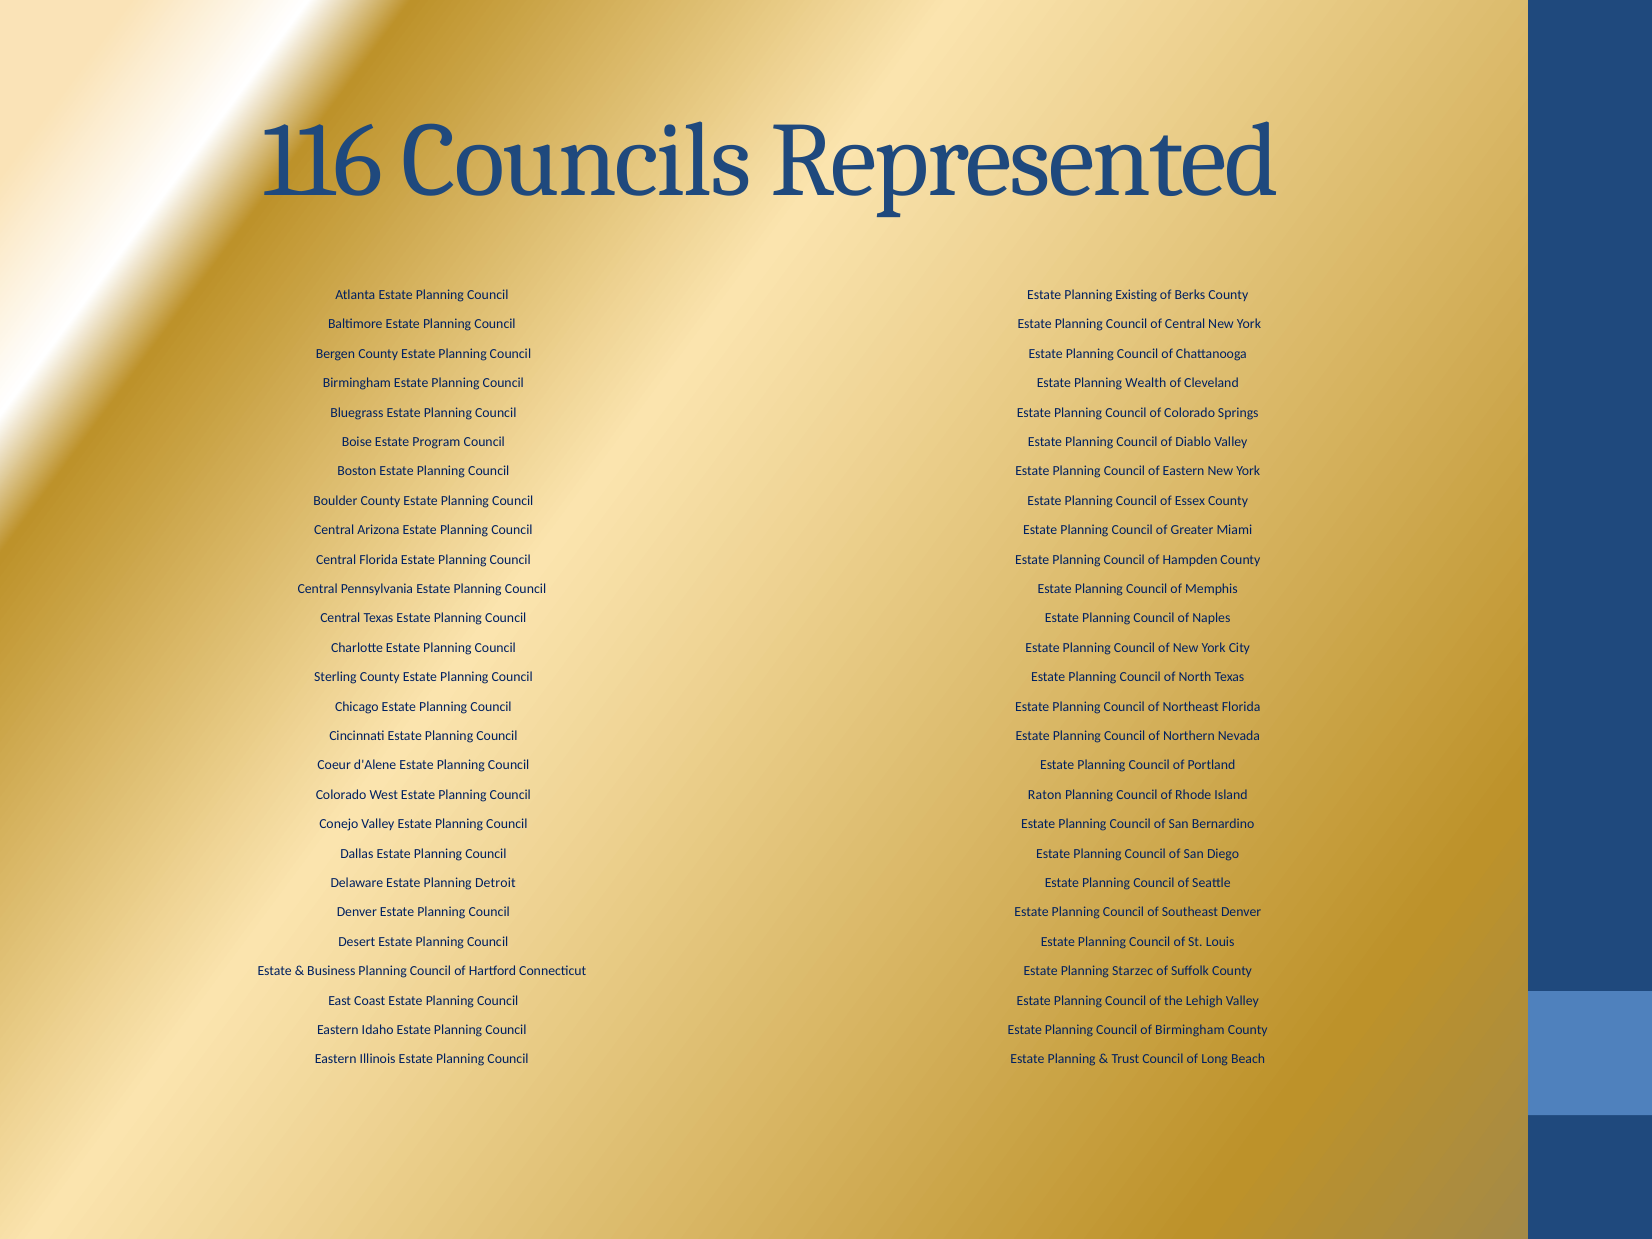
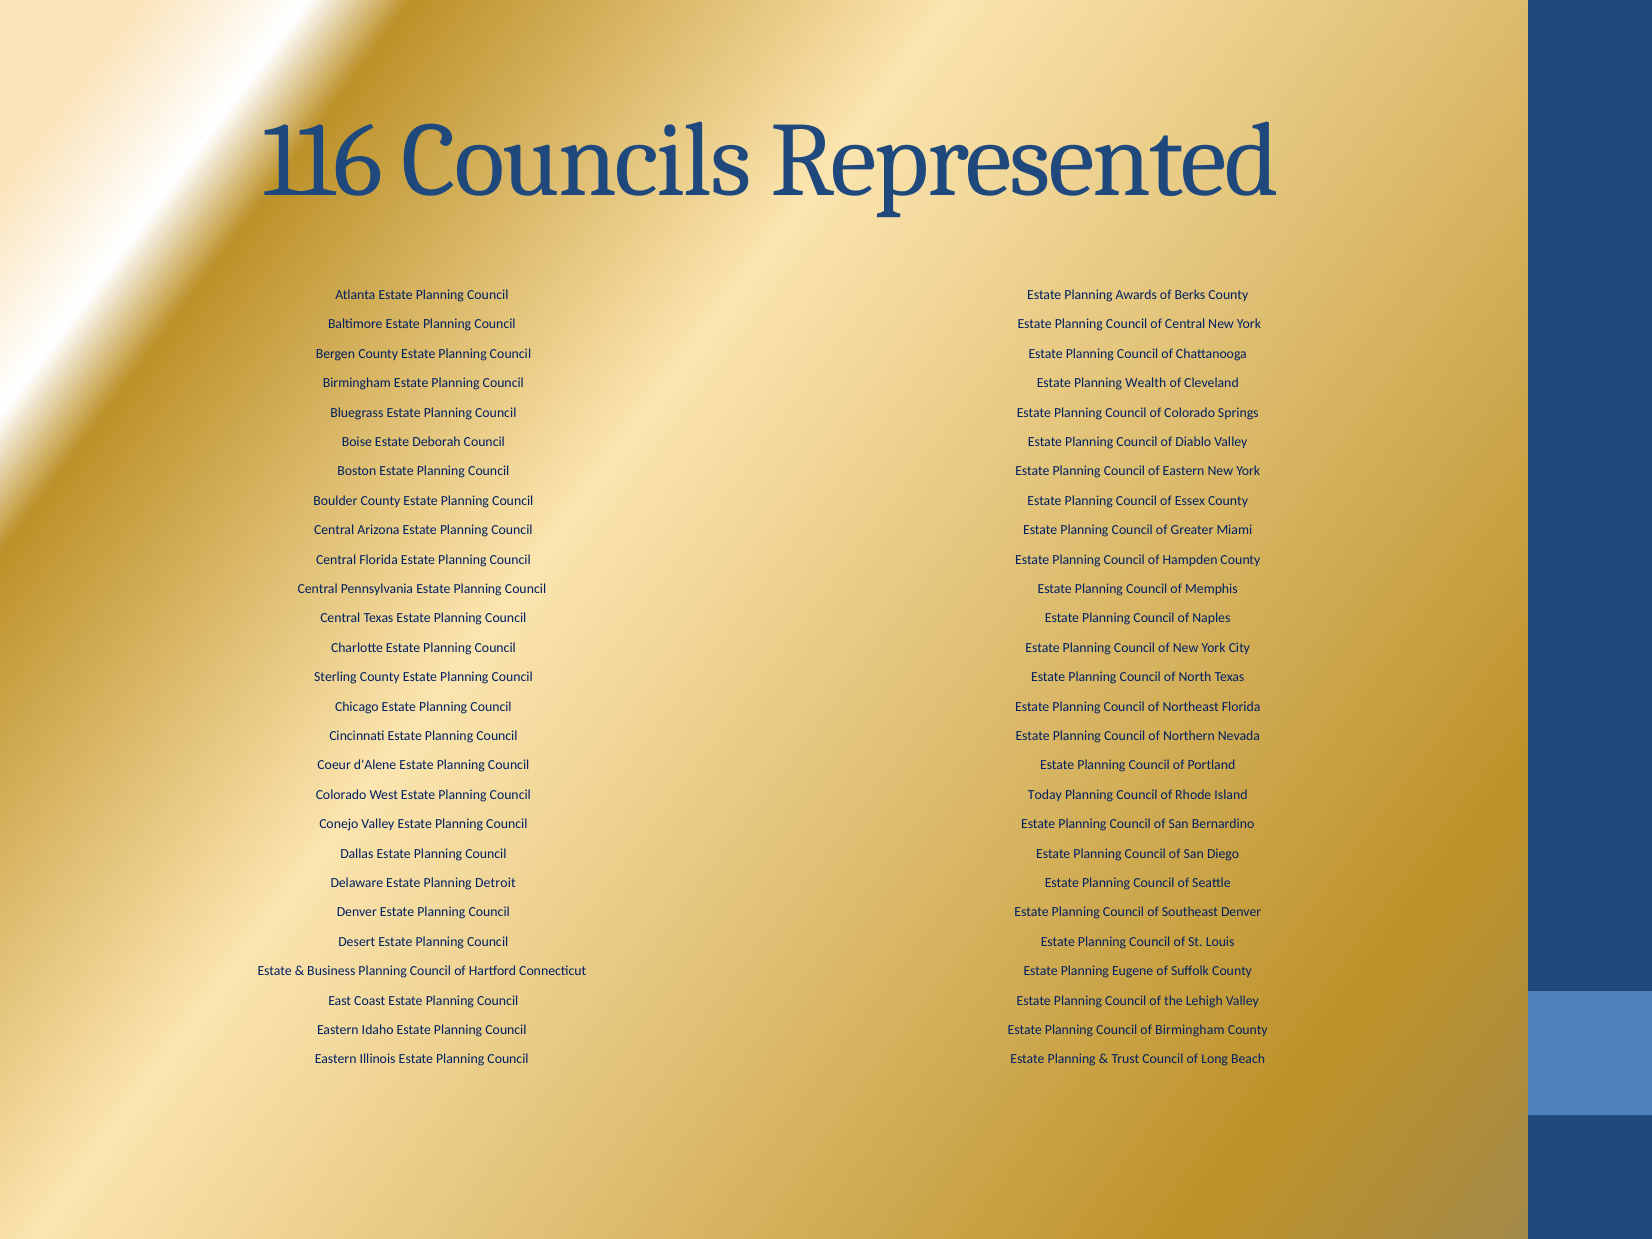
Existing: Existing -> Awards (1136, 295)
Program: Program -> Deborah (436, 442)
Raton: Raton -> Today (1045, 795)
Starzec: Starzec -> Eugene (1133, 971)
